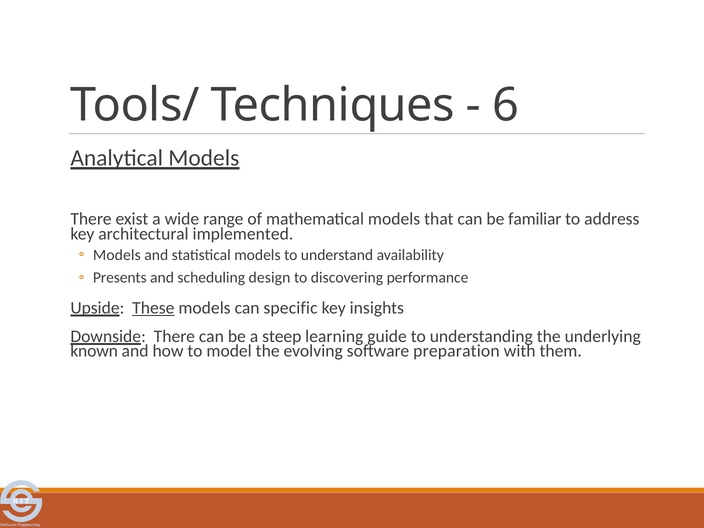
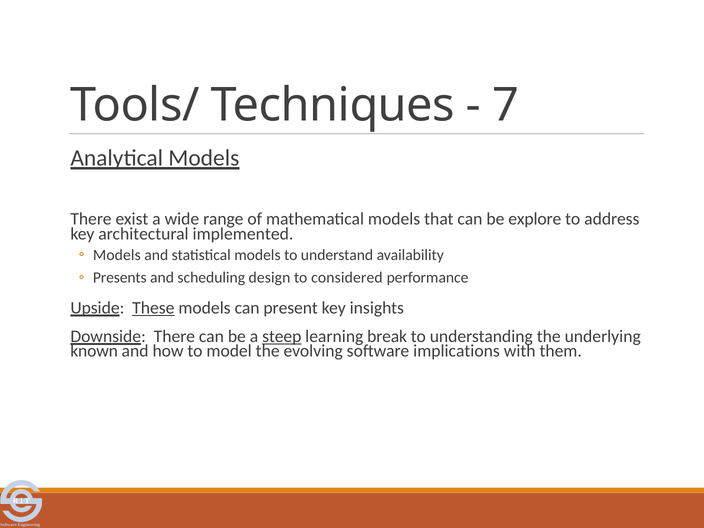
6: 6 -> 7 (506, 105)
familiar: familiar -> explore (535, 219)
discovering: discovering -> considered (347, 278)
specific: specific -> present (291, 308)
steep underline: none -> present (282, 336)
guide: guide -> break (387, 336)
preparation: preparation -> implications (457, 351)
